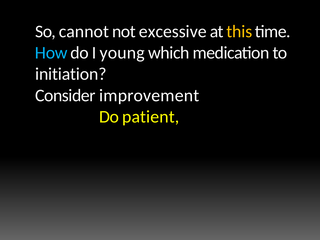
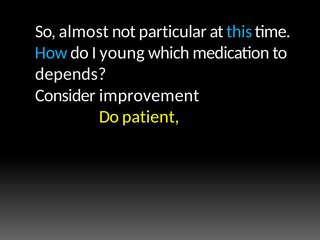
cannot: cannot -> almost (84, 31)
excessive: excessive -> particular (173, 31)
this colour: yellow -> light blue (239, 31)
initiation: initiation -> depends (71, 74)
